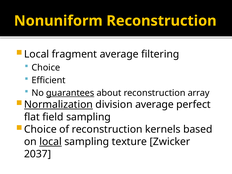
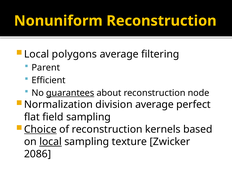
fragment: fragment -> polygons (74, 54)
Choice: Choice -> Parent (46, 68)
array: array -> node (199, 93)
Normalization underline: present -> none (58, 105)
Choice underline: none -> present (40, 129)
2037: 2037 -> 2086 (38, 154)
